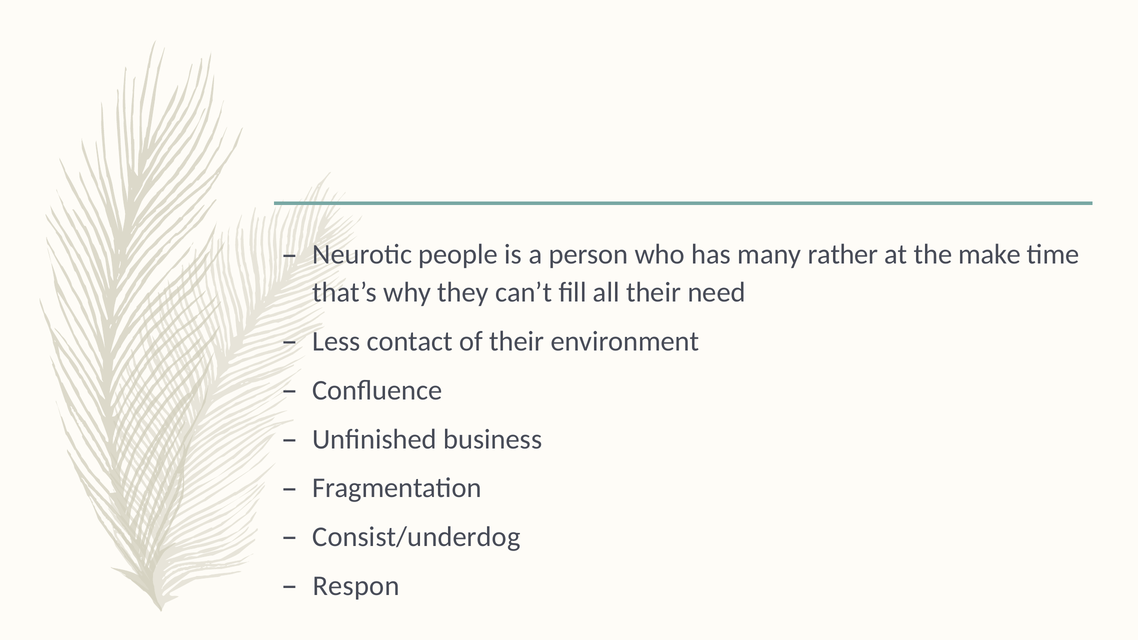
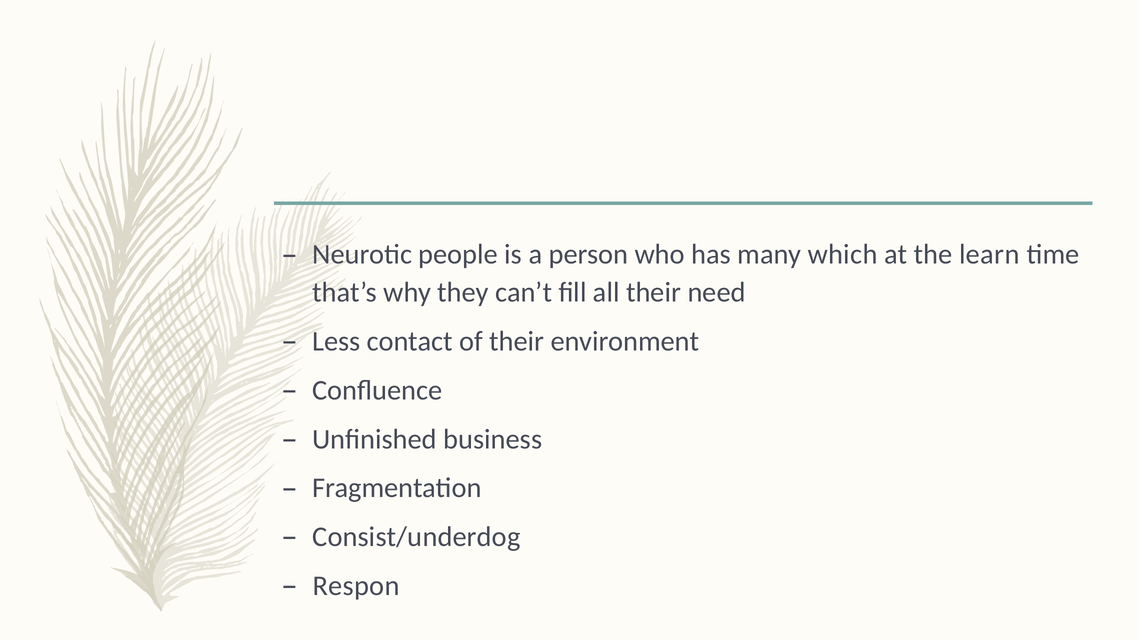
rather: rather -> which (843, 255)
make: make -> learn (989, 255)
